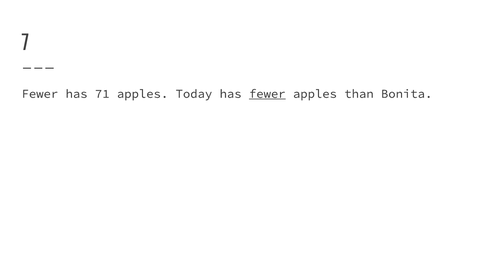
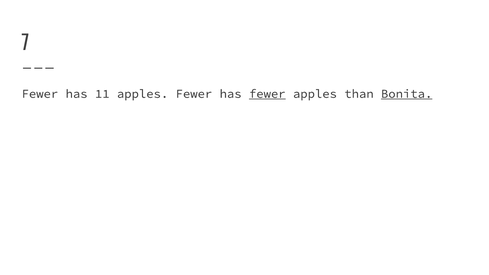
71: 71 -> 11 (102, 94)
apples Today: Today -> Fewer (194, 94)
Bonita underline: none -> present (407, 94)
